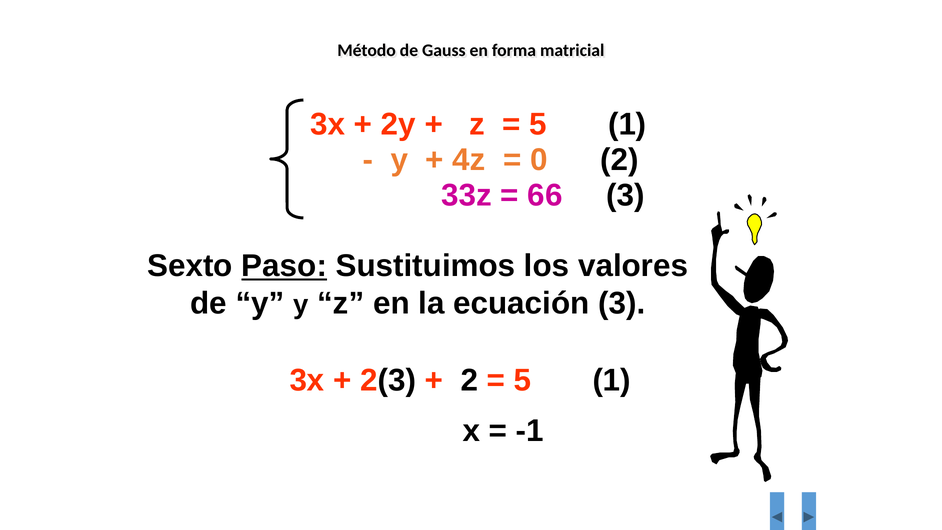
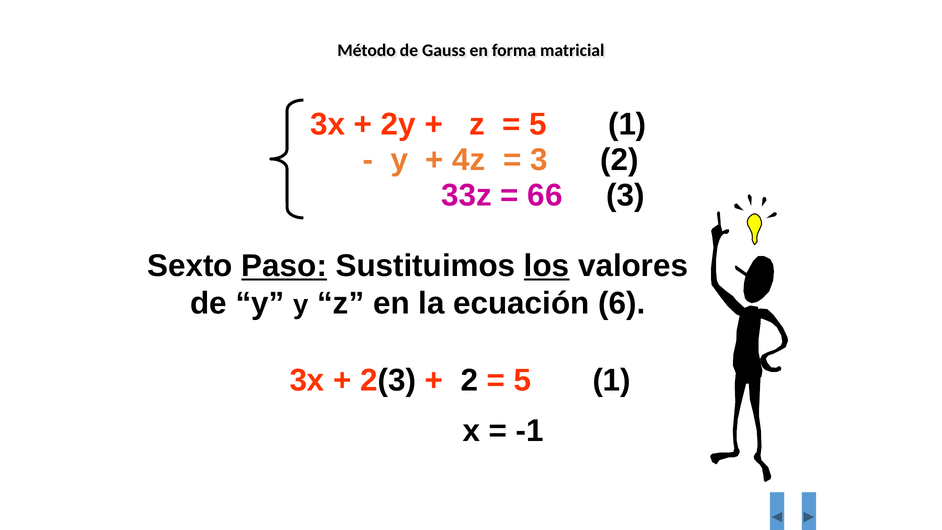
0: 0 -> 3 (539, 160)
los underline: none -> present (547, 266)
ecuación 3: 3 -> 6 (622, 304)
